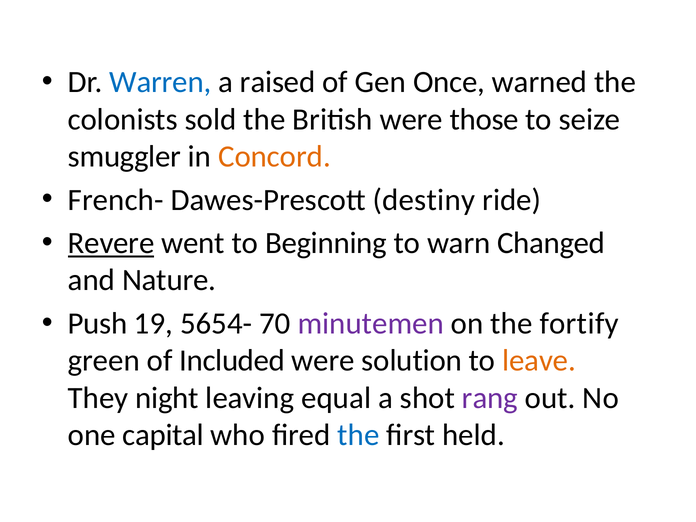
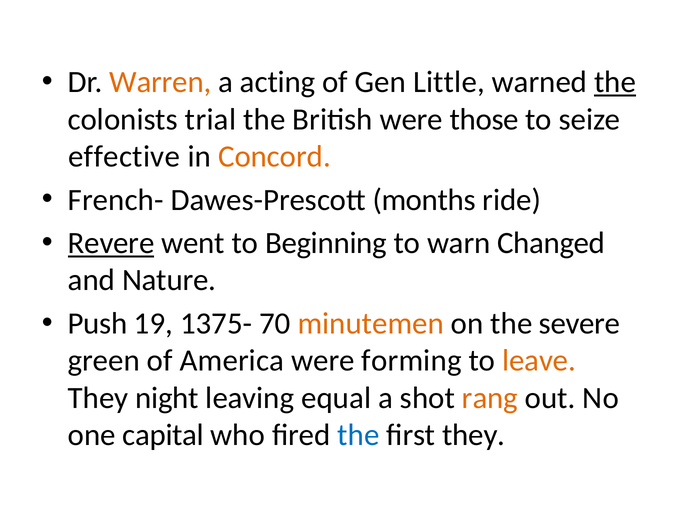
Warren colour: blue -> orange (160, 82)
raised: raised -> acting (278, 82)
Once: Once -> Little (449, 82)
the underline: none -> present (615, 82)
sold: sold -> trial (211, 119)
smuggler: smuggler -> effective (124, 156)
destiny: destiny -> months (424, 200)
5654-: 5654- -> 1375- (216, 324)
minutemen colour: purple -> orange (371, 324)
fortify: fortify -> severe (579, 324)
Included: Included -> America (232, 361)
solution: solution -> forming (412, 361)
rang colour: purple -> orange (490, 398)
first held: held -> they (474, 435)
